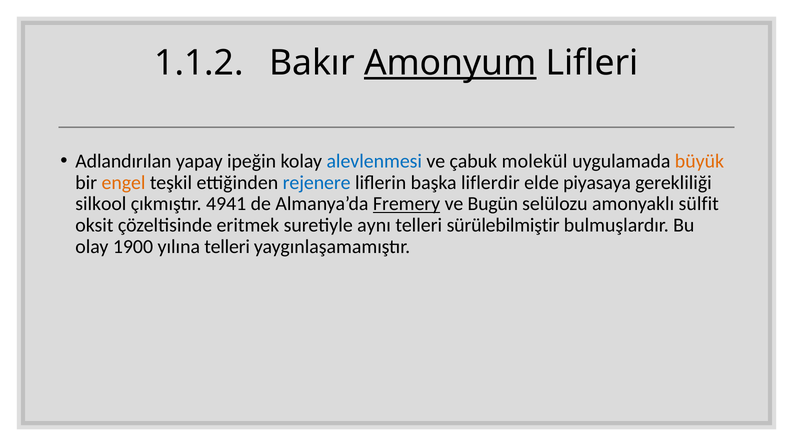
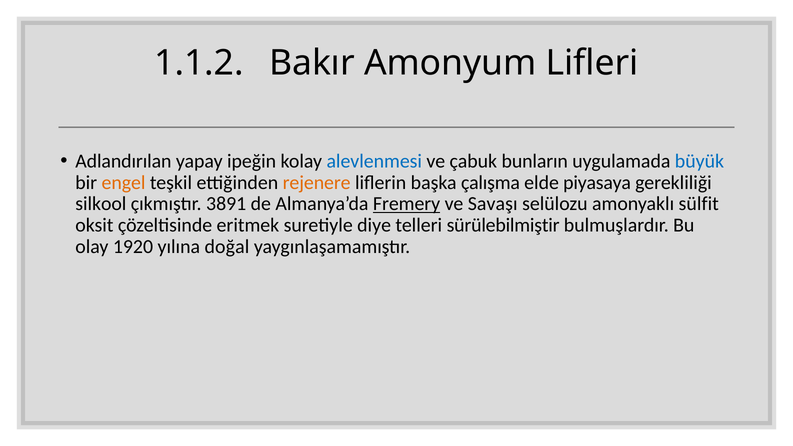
Amonyum underline: present -> none (450, 63)
molekül: molekül -> bunların (535, 161)
büyük colour: orange -> blue (699, 161)
rejenere colour: blue -> orange (317, 183)
liflerdir: liflerdir -> çalışma (490, 183)
4941: 4941 -> 3891 (226, 204)
Bugün: Bugün -> Savaşı (493, 204)
aynı: aynı -> diye (374, 225)
1900: 1900 -> 1920 (133, 247)
yılına telleri: telleri -> doğal (227, 247)
